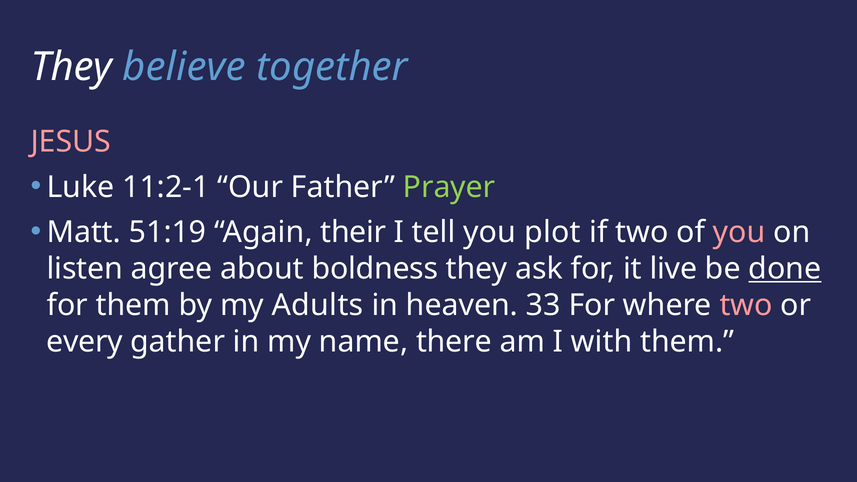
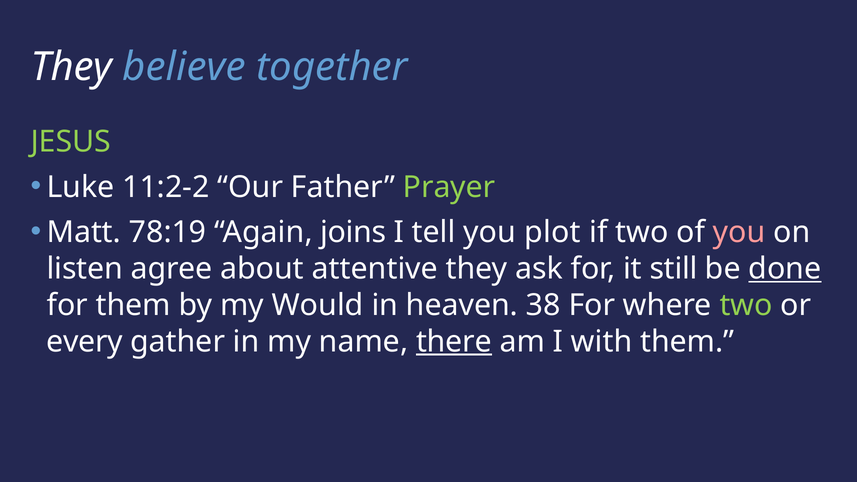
JESUS colour: pink -> light green (71, 142)
11:2-1: 11:2-1 -> 11:2-2 (166, 187)
51:19: 51:19 -> 78:19 (168, 232)
their: their -> joins (353, 232)
boldness: boldness -> attentive (375, 269)
live: live -> still (674, 269)
Adults: Adults -> Would (318, 305)
33: 33 -> 38 (543, 305)
two colour: pink -> light green (746, 305)
there underline: none -> present (454, 342)
